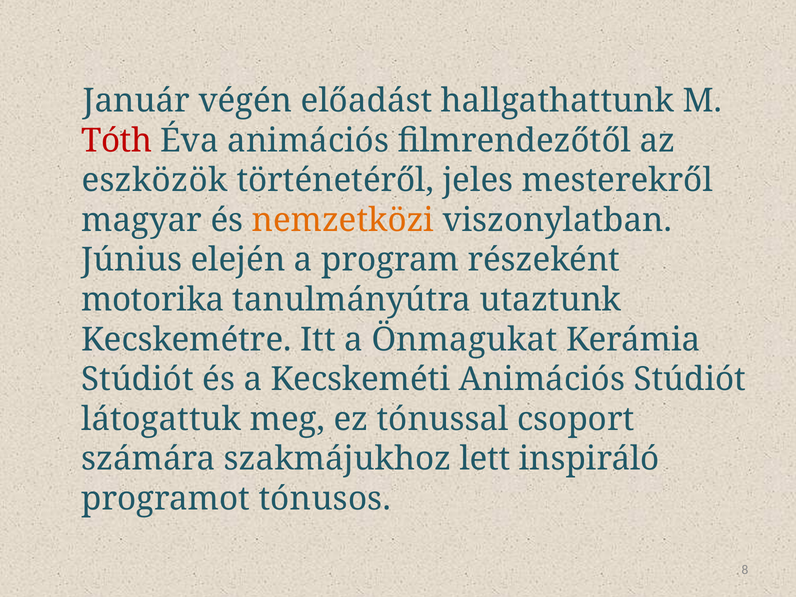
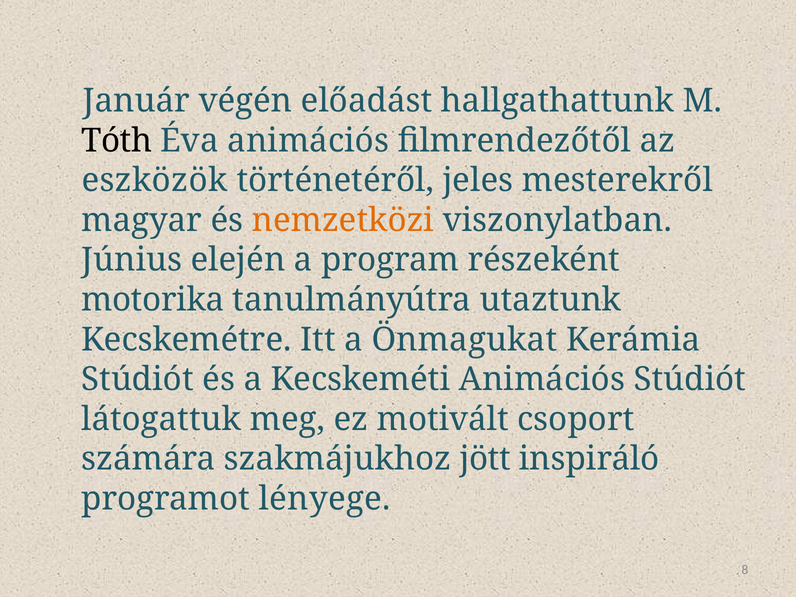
Tóth colour: red -> black (117, 141)
tónussal: tónussal -> motivált (443, 419)
lett: lett -> jött (485, 459)
tónusos: tónusos -> lényege (325, 499)
